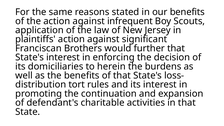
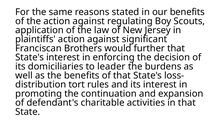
infrequent: infrequent -> regulating (130, 21)
herein: herein -> leader (111, 66)
